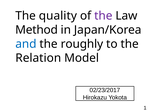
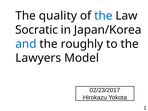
the colour: purple -> blue (103, 16)
Method: Method -> Socratic (37, 30)
Relation: Relation -> Lawyers (38, 58)
